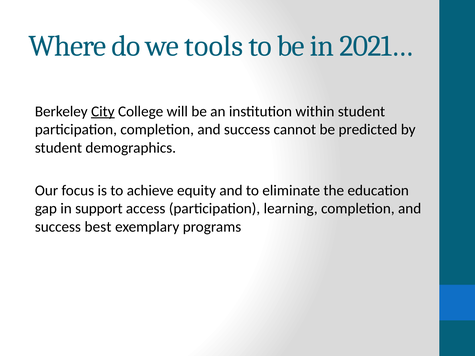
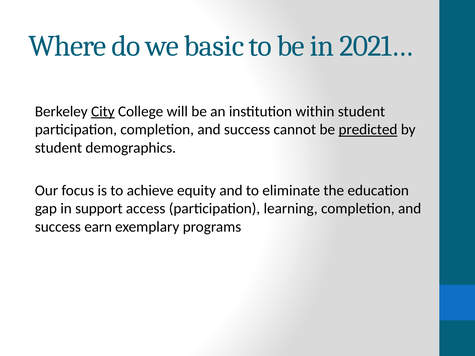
tools: tools -> basic (214, 46)
predicted underline: none -> present (368, 130)
best: best -> earn (98, 227)
